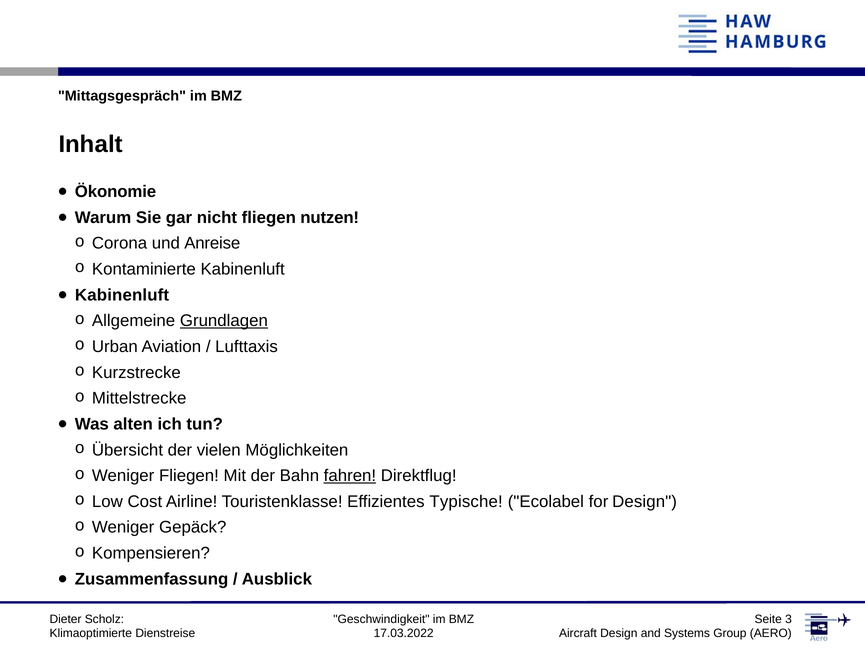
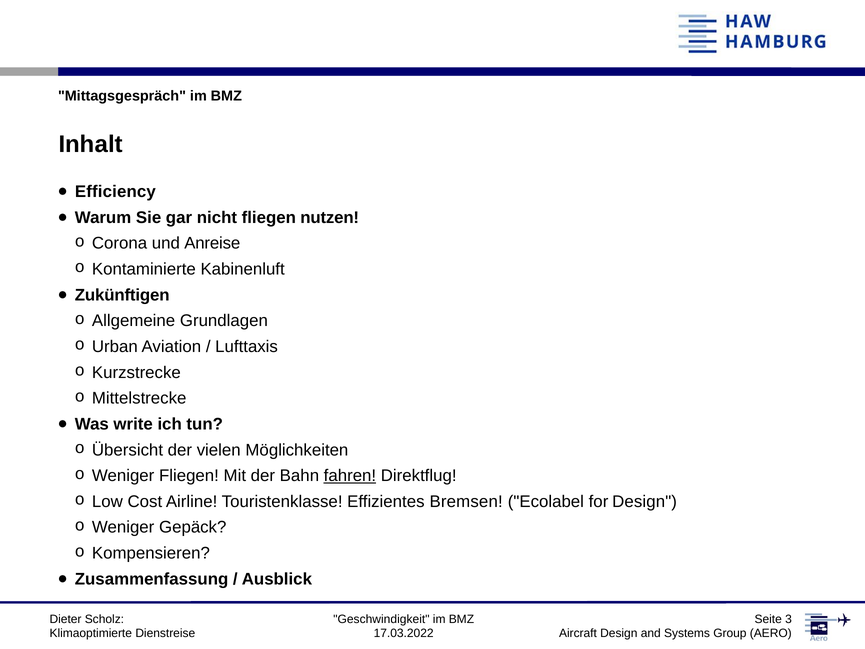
Ökonomie: Ökonomie -> Efficiency (115, 192)
Kabinenluft: Kabinenluft -> Zukünftigen (122, 295)
Grundlagen underline: present -> none (224, 321)
alten: alten -> write (133, 424)
Typische: Typische -> Bremsen (466, 501)
